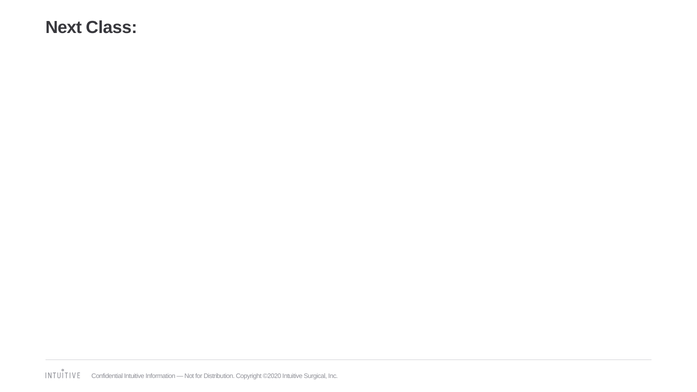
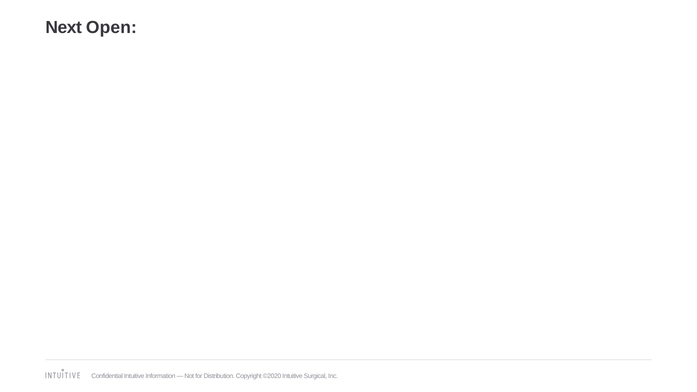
Class: Class -> Open (111, 28)
